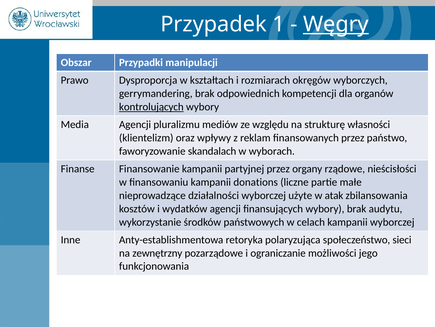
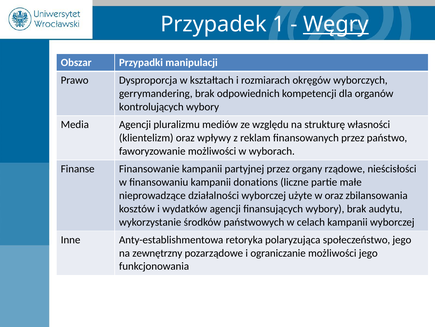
kontrolujących underline: present -> none (151, 107)
faworyzowanie skandalach: skandalach -> możliwości (212, 151)
w atak: atak -> oraz (334, 195)
społeczeństwo sieci: sieci -> jego (402, 239)
